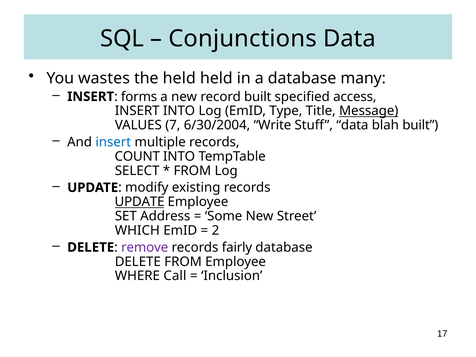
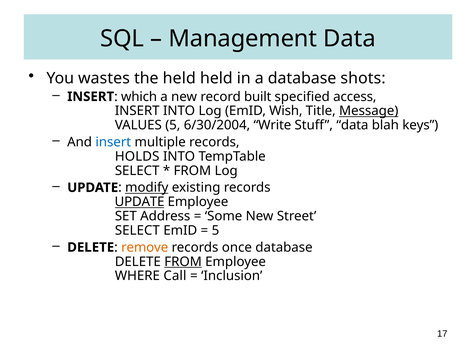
Conjunctions: Conjunctions -> Management (243, 39)
many: many -> shots (363, 78)
forms: forms -> which (139, 97)
Type: Type -> Wish (286, 111)
VALUES 7: 7 -> 5 (173, 125)
blah built: built -> keys (420, 125)
COUNT: COUNT -> HOLDS (137, 156)
modify underline: none -> present (147, 188)
WHICH: WHICH -> SELECT (137, 230)
2: 2 -> 5 (215, 230)
remove colour: purple -> orange (145, 247)
fairly: fairly -> once (237, 247)
FROM underline: none -> present (183, 262)
